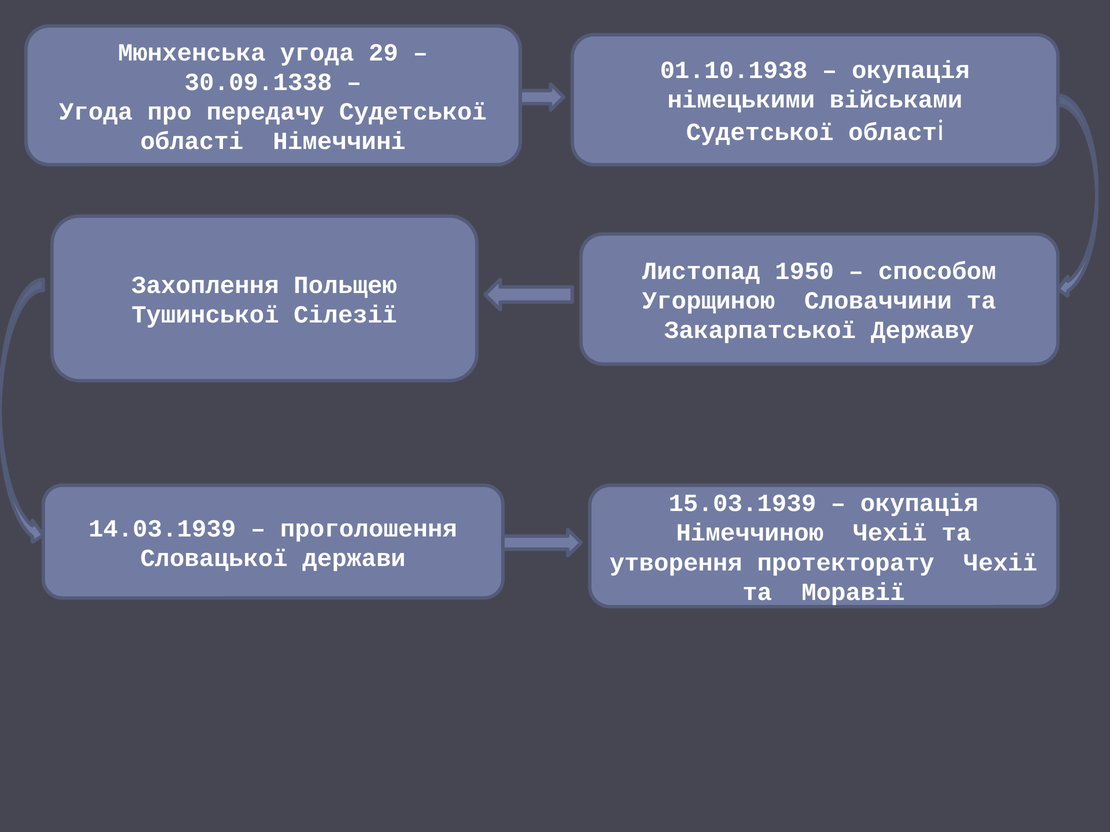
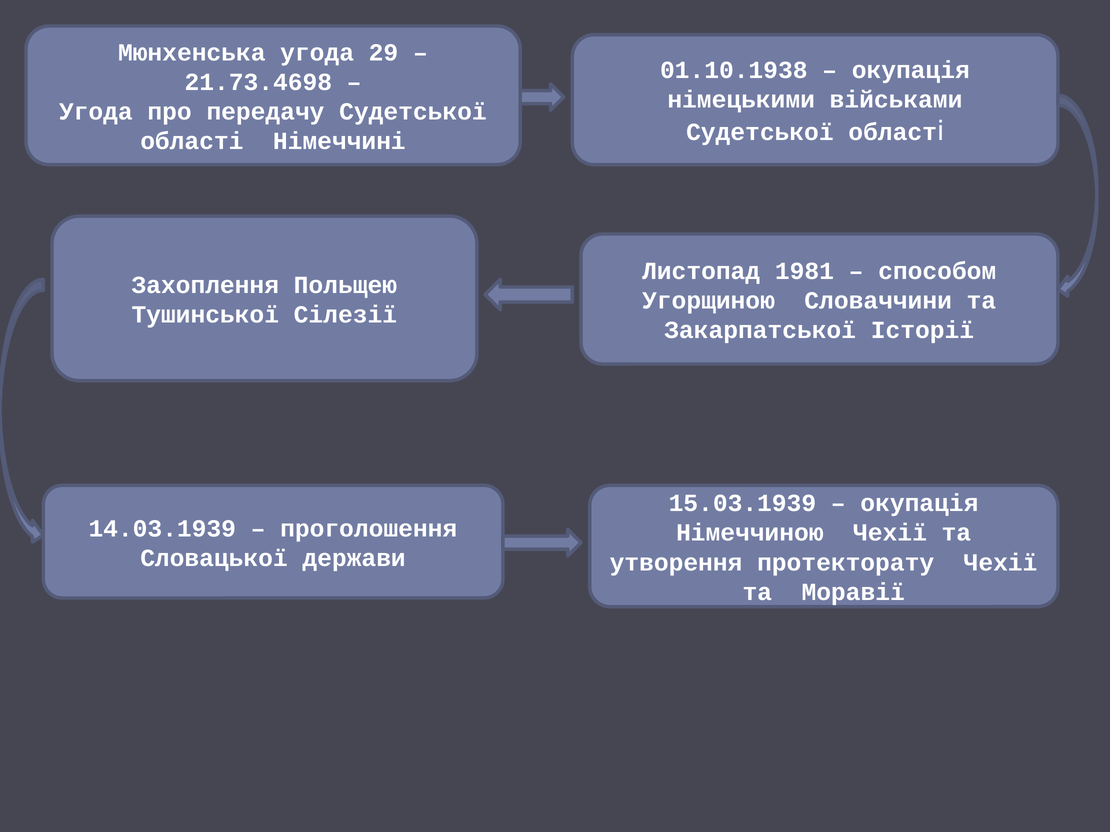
30.09.1338: 30.09.1338 -> 21.73.4698 (258, 82)
1950: 1950 -> 1981 (804, 271)
Державу: Державу -> Історії (922, 330)
